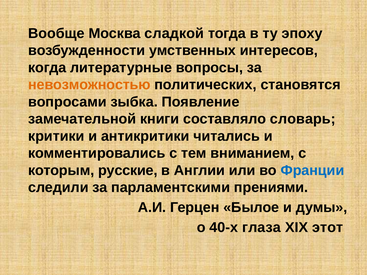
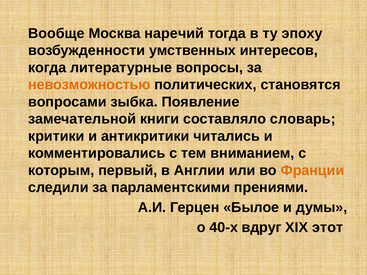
сладкой: сладкой -> наречий (174, 33)
русские: русские -> первый (128, 171)
Франции colour: blue -> orange (312, 171)
глаза: глаза -> вдруг (262, 228)
